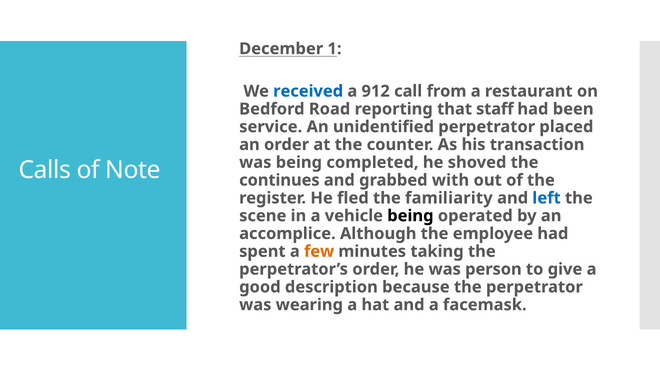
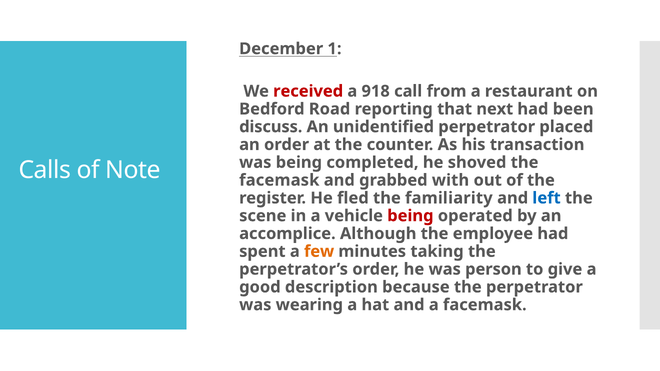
received colour: blue -> red (308, 91)
912: 912 -> 918 (376, 91)
staff: staff -> next (495, 109)
service: service -> discuss (271, 127)
continues: continues -> facemask (279, 180)
being colour: black -> red (410, 216)
